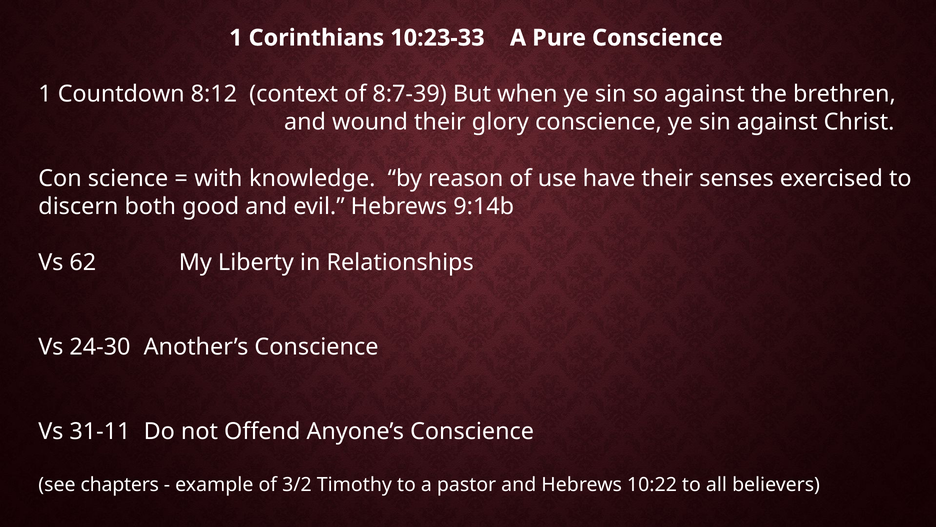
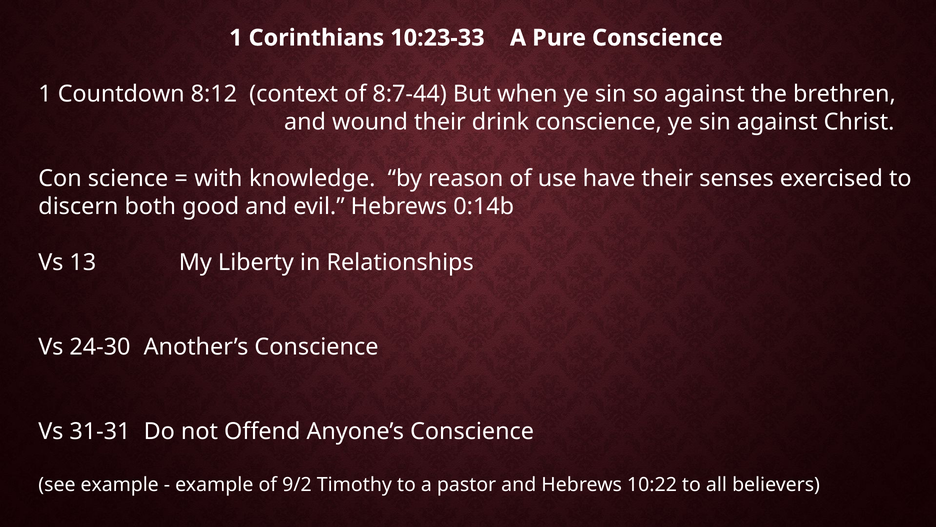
8:7-39: 8:7-39 -> 8:7-44 (410, 94)
glory: glory -> drink (500, 122)
9:14b: 9:14b -> 0:14b (484, 206)
62: 62 -> 13 (83, 262)
31-11: 31-11 -> 31-31 (100, 431)
see chapters: chapters -> example (120, 484)
3/2: 3/2 -> 9/2 (297, 484)
